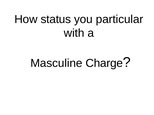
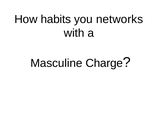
status: status -> habits (56, 19)
particular: particular -> networks (120, 19)
